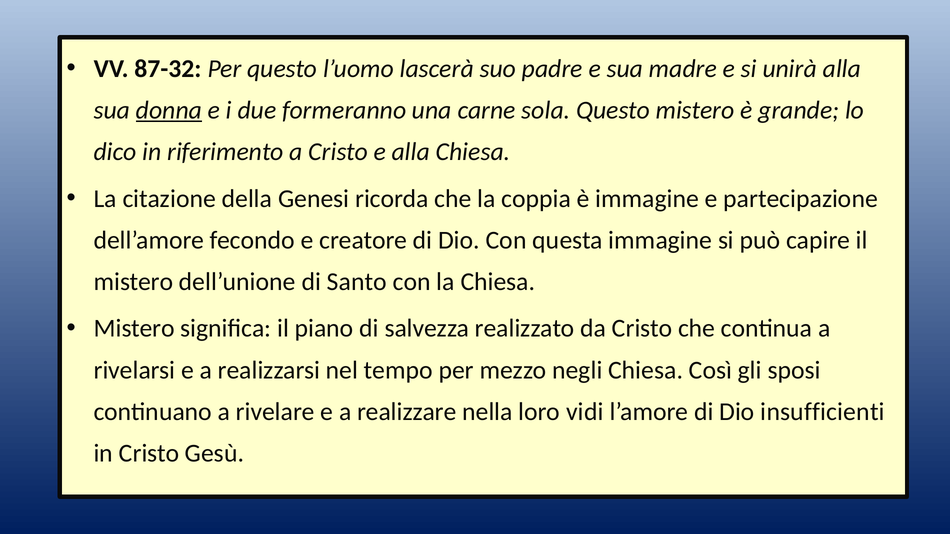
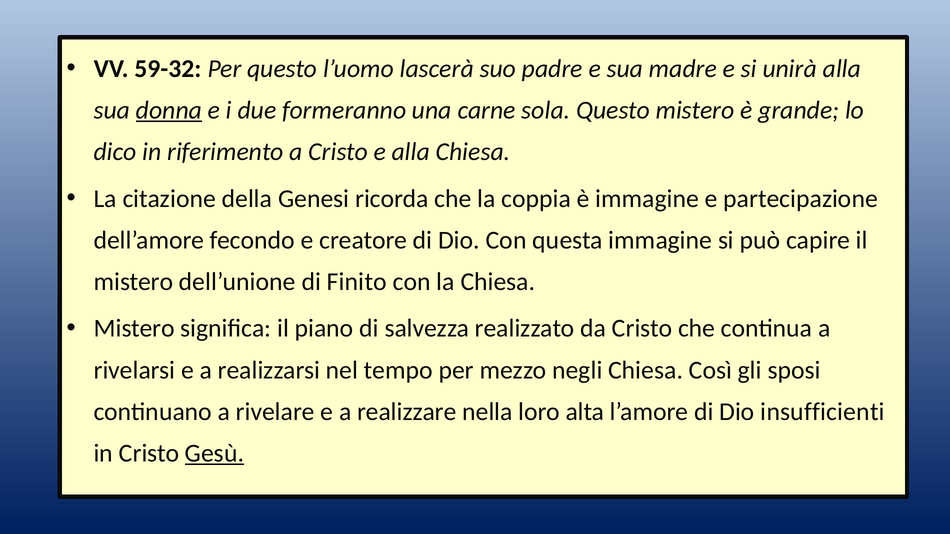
87-32: 87-32 -> 59-32 (168, 69)
Santo: Santo -> Finito (357, 282)
vidi: vidi -> alta (585, 412)
Gesù underline: none -> present (214, 454)
